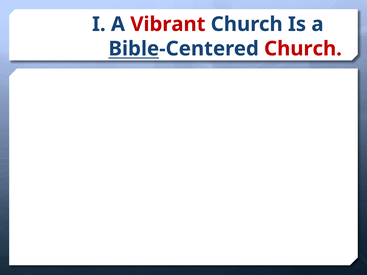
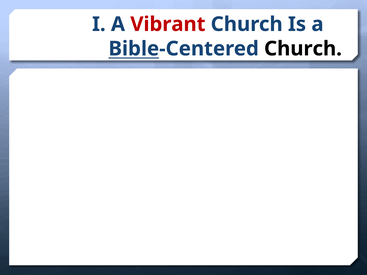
Church colour: red -> black (303, 49)
